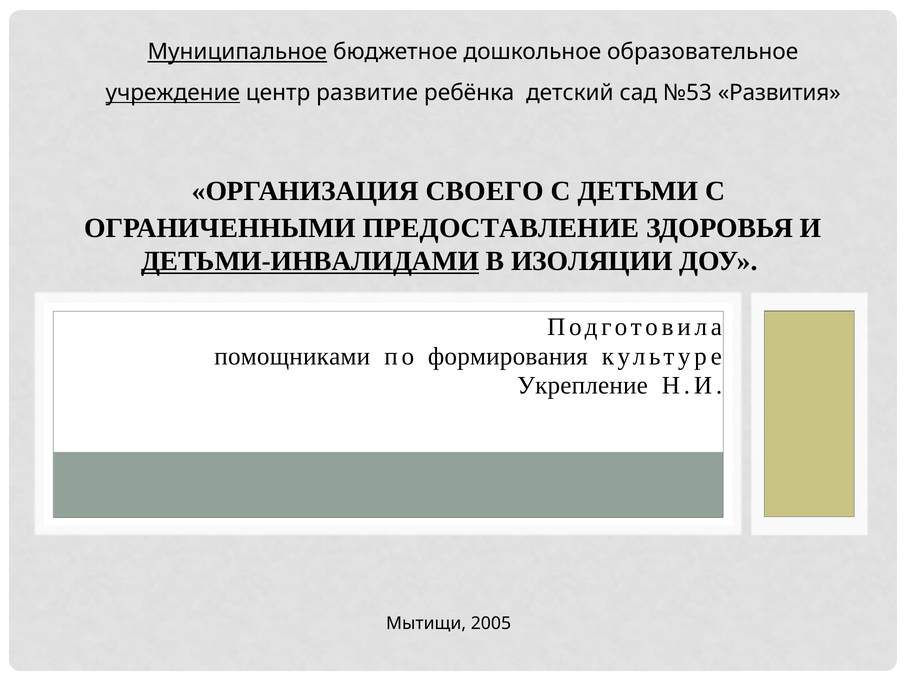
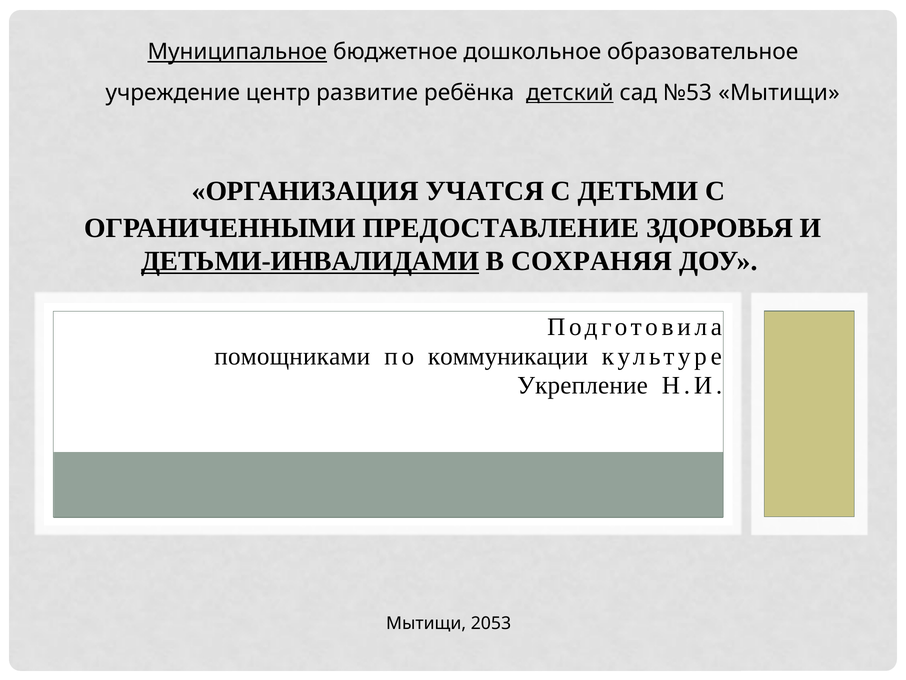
учреждение underline: present -> none (173, 93)
детский underline: none -> present (570, 93)
№53 Развития: Развития -> Мытищи (779, 93)
СВОЕГО: СВОЕГО -> УЧАТСЯ (485, 191)
ИЗОЛЯЦИИ: ИЗОЛЯЦИИ -> СОХРАНЯЯ (592, 261)
формирования: формирования -> коммуникации (508, 356)
2005: 2005 -> 2053 (491, 623)
